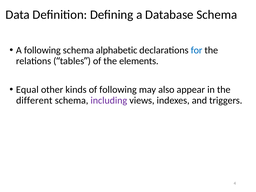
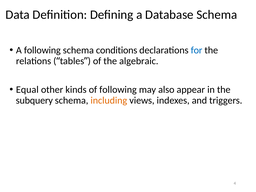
alphabetic: alphabetic -> conditions (117, 50)
elements: elements -> algebraic (139, 61)
different: different -> subquery (34, 100)
including colour: purple -> orange (109, 100)
